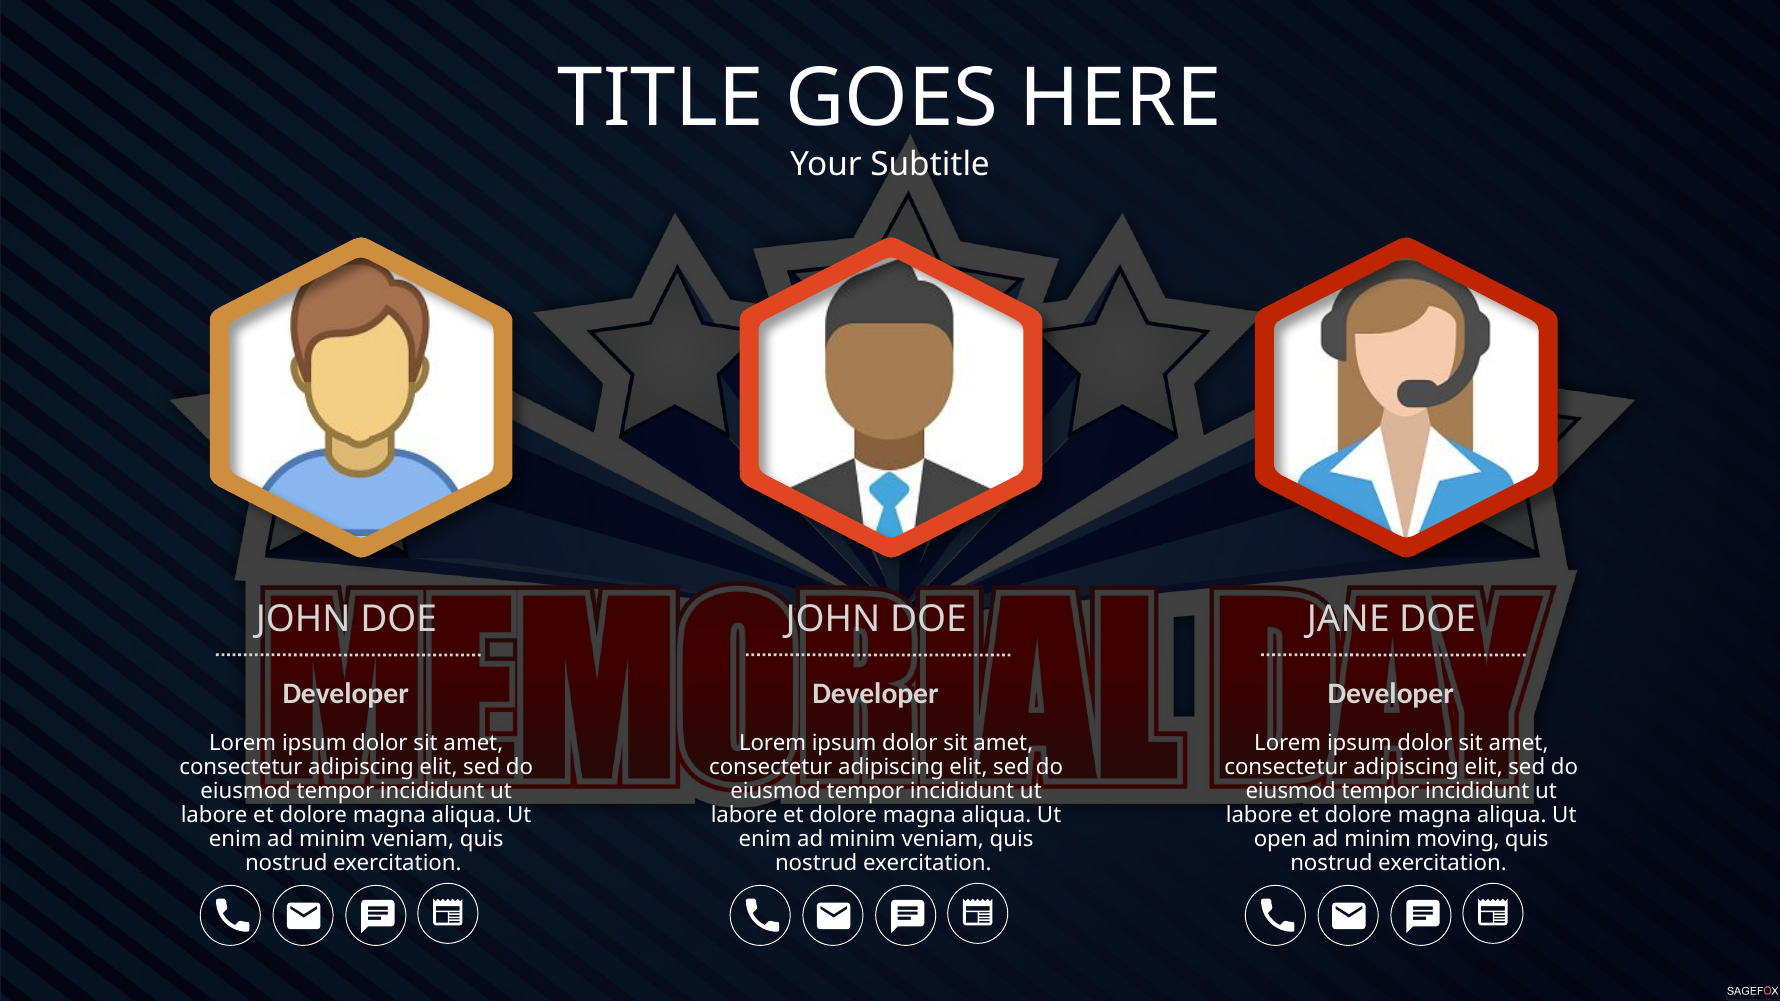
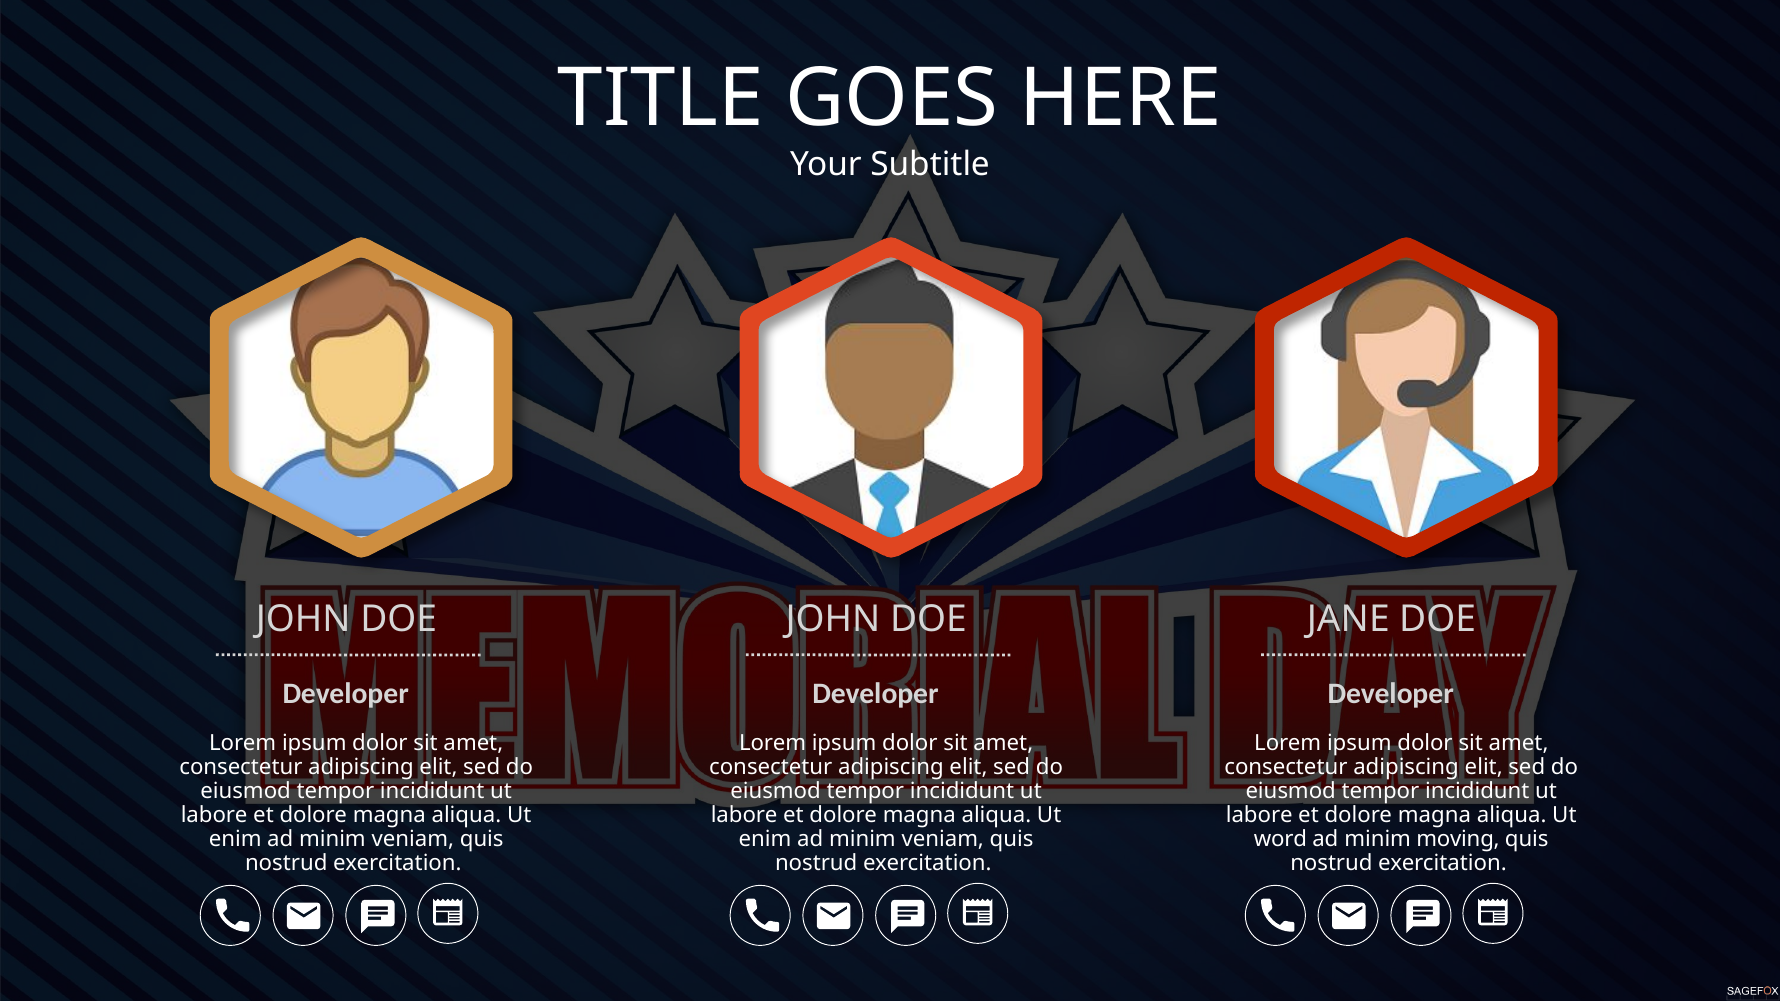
open: open -> word (1280, 840)
